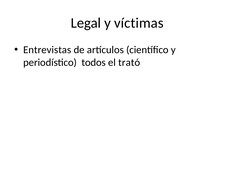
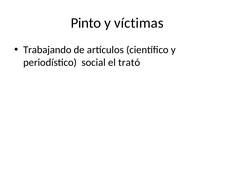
Legal: Legal -> Pinto (86, 23)
Entrevistas: Entrevistas -> Trabajando (47, 50)
todos: todos -> social (94, 63)
